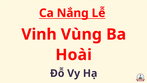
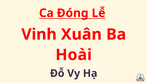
Nắng: Nắng -> Đóng (73, 13)
Vùng: Vùng -> Xuân (81, 34)
